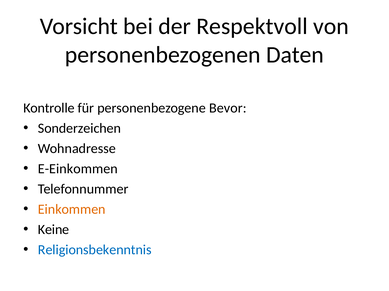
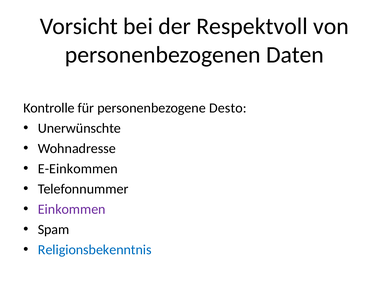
Bevor: Bevor -> Desto (228, 108)
Sonderzeichen: Sonderzeichen -> Unerwünschte (79, 129)
Einkommen colour: orange -> purple (72, 210)
Keine: Keine -> Spam (54, 230)
